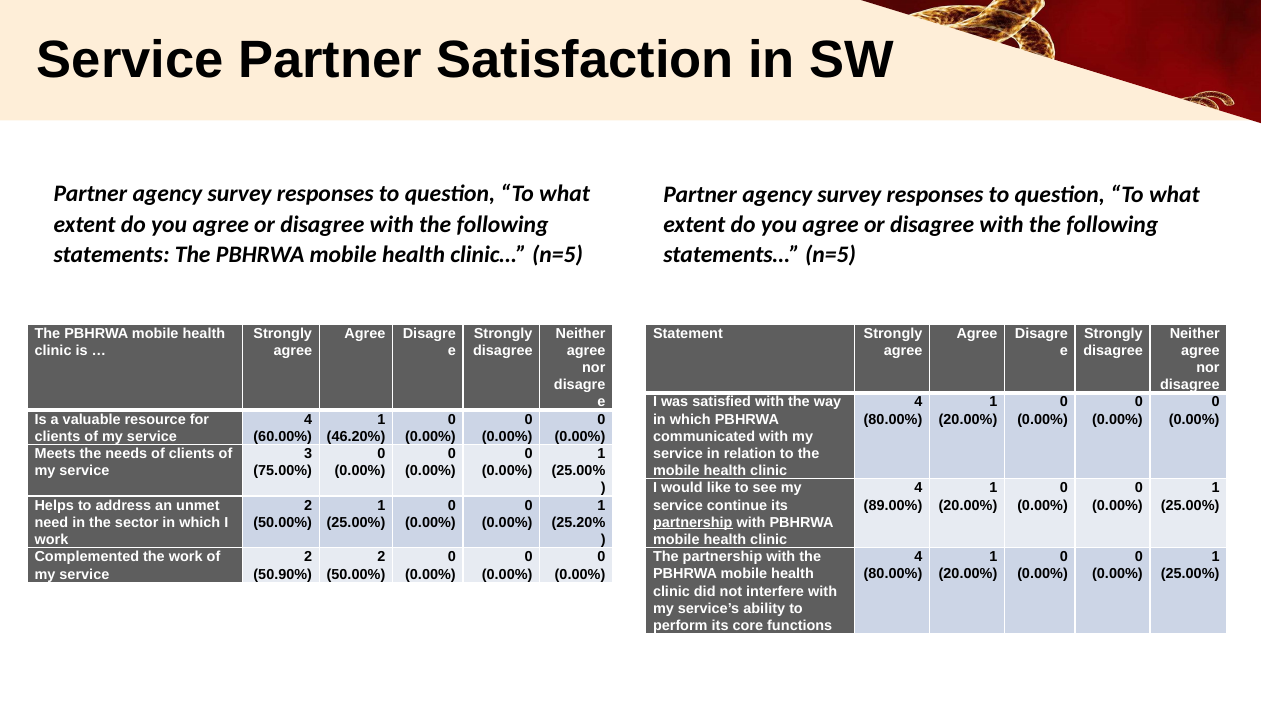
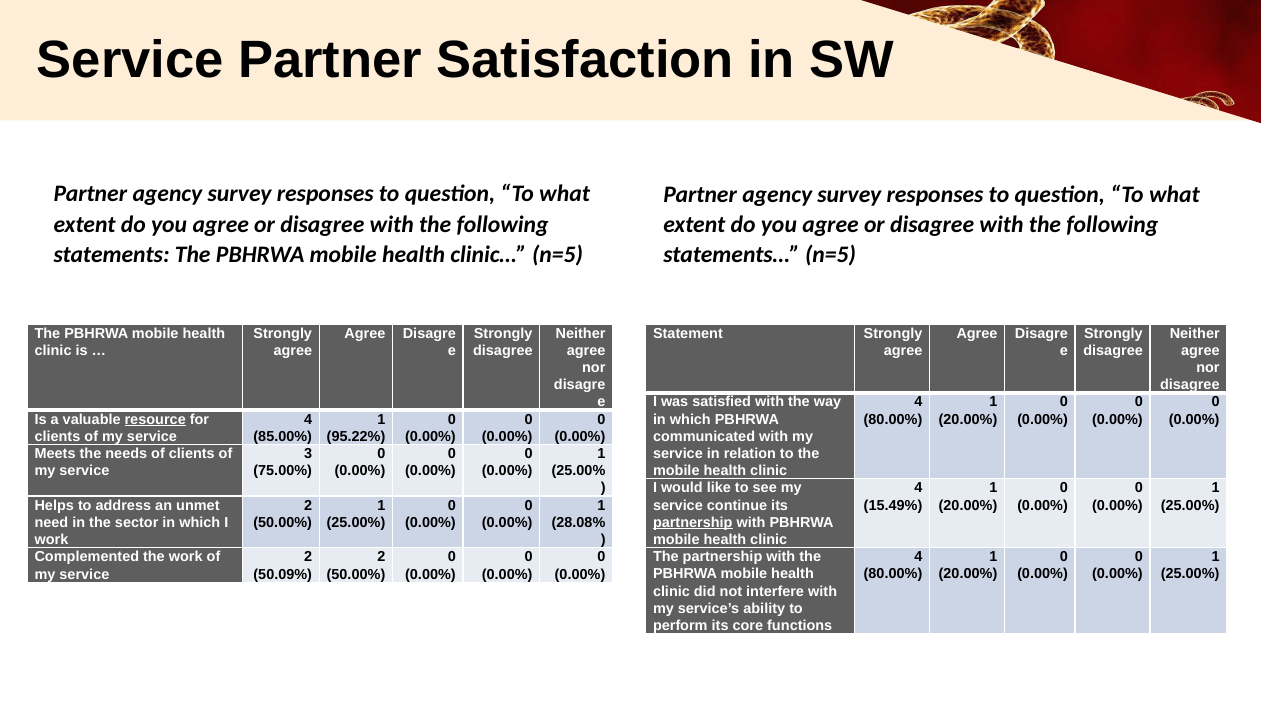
resource underline: none -> present (155, 420)
60.00%: 60.00% -> 85.00% (283, 437)
46.20%: 46.20% -> 95.22% (356, 437)
89.00%: 89.00% -> 15.49% (893, 506)
25.20%: 25.20% -> 28.08% (578, 523)
50.90%: 50.90% -> 50.09% (283, 575)
